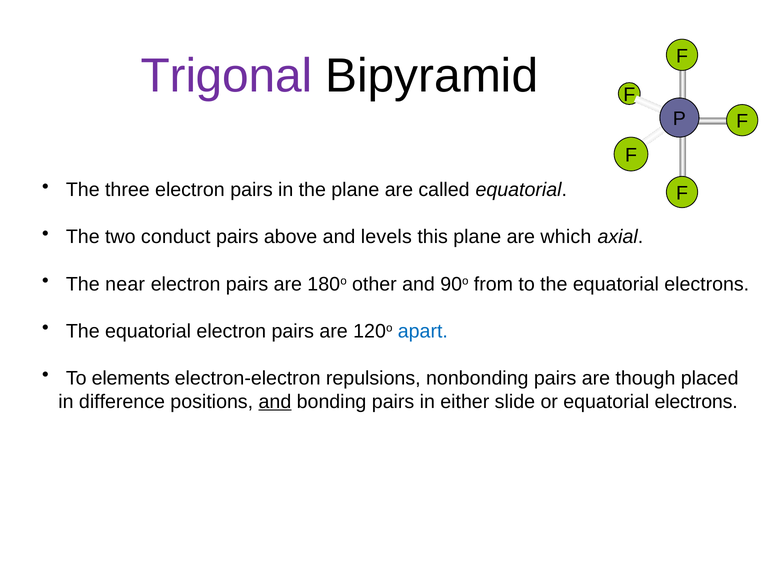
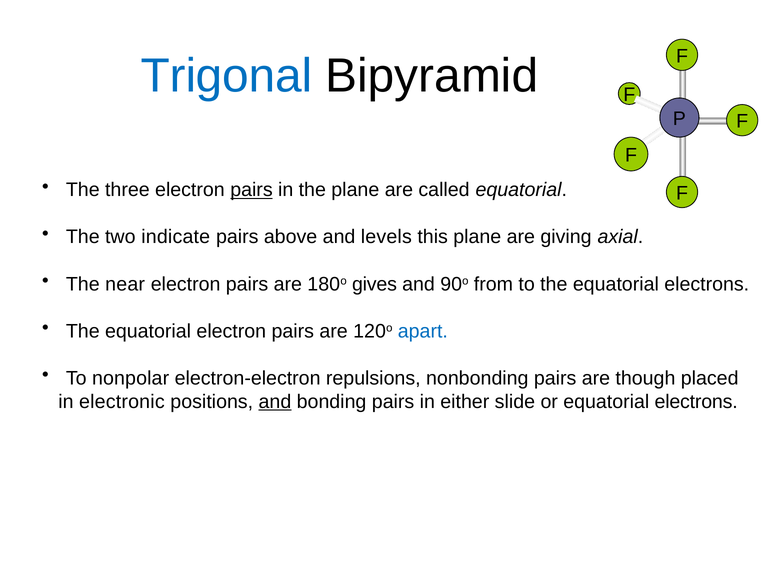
Trigonal colour: purple -> blue (226, 76)
pairs underline: none -> present (251, 190)
conduct: conduct -> indicate (176, 237)
which: which -> giving (566, 237)
other: other -> gives (374, 284)
elements: elements -> nonpolar (131, 378)
difference: difference -> electronic (122, 402)
